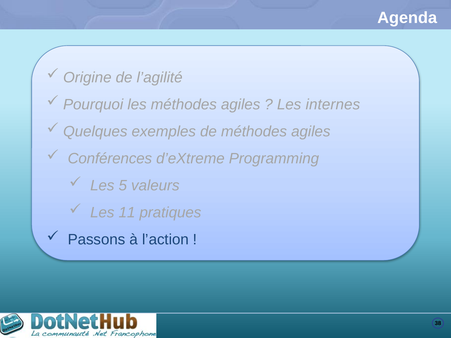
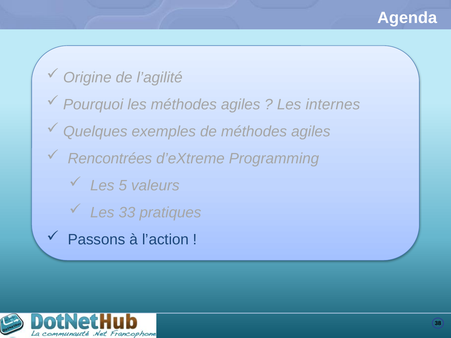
Conférences: Conférences -> Rencontrées (110, 159)
11: 11 -> 33 (127, 213)
